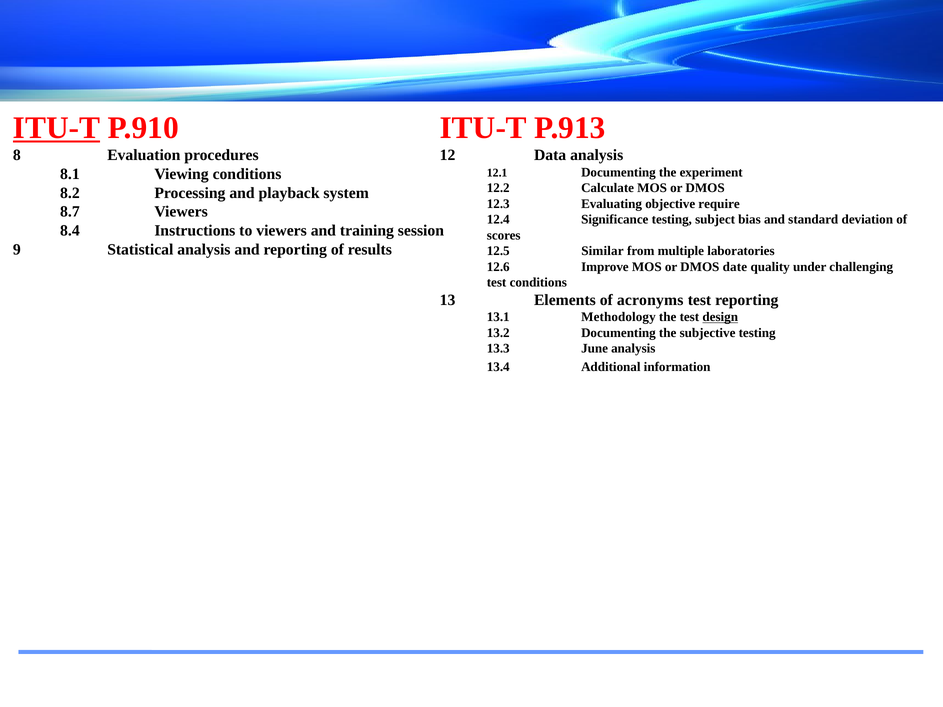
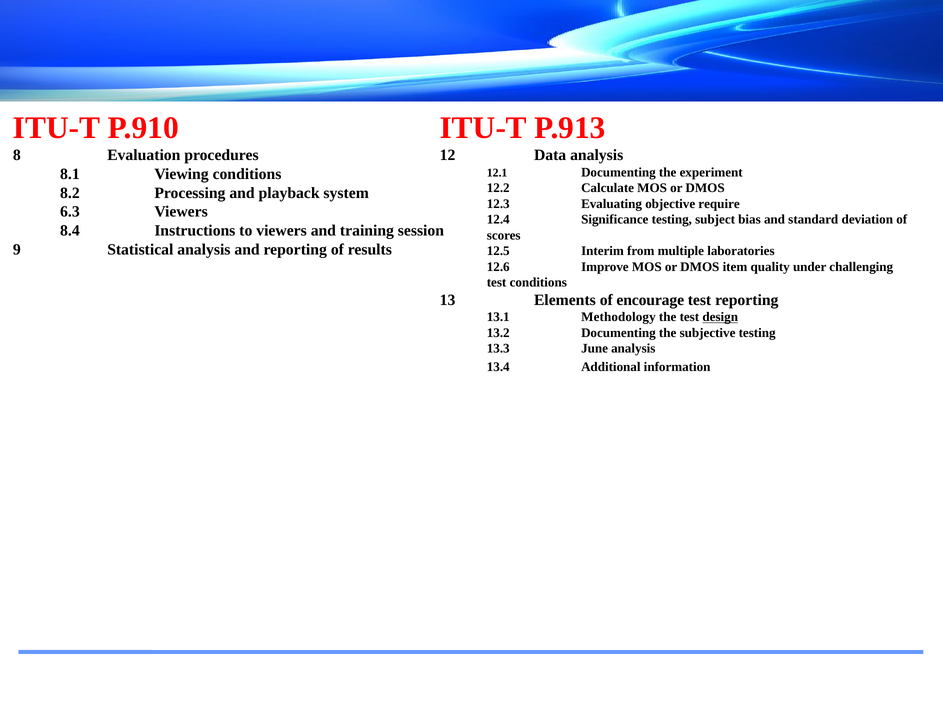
ITU-T underline: present -> none (57, 128)
8.7: 8.7 -> 6.3 (70, 212)
Similar: Similar -> Interim (603, 251)
date: date -> item (735, 267)
acronyms: acronyms -> encourage (650, 300)
